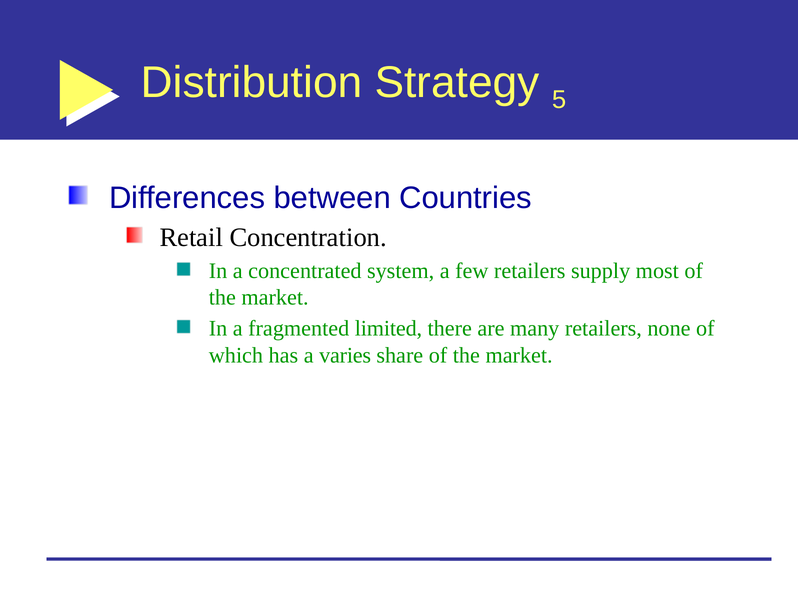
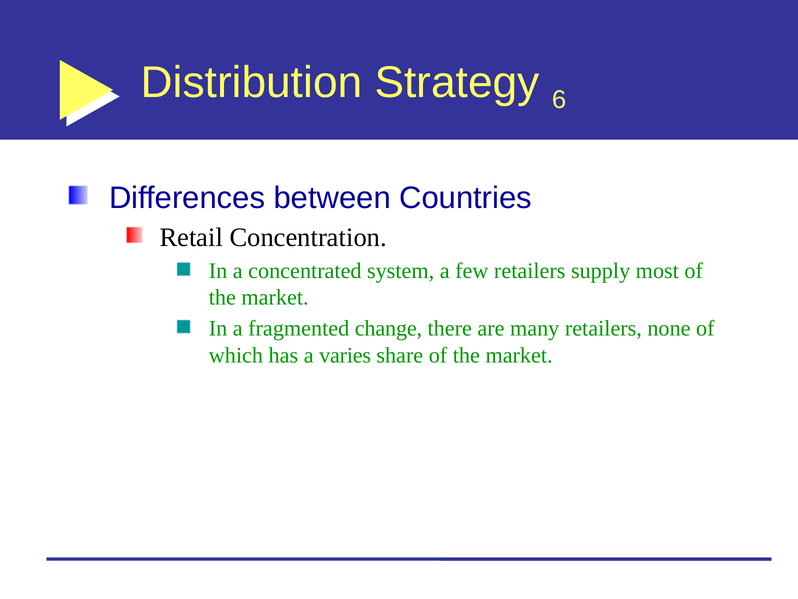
5: 5 -> 6 (559, 100)
limited: limited -> change (388, 328)
